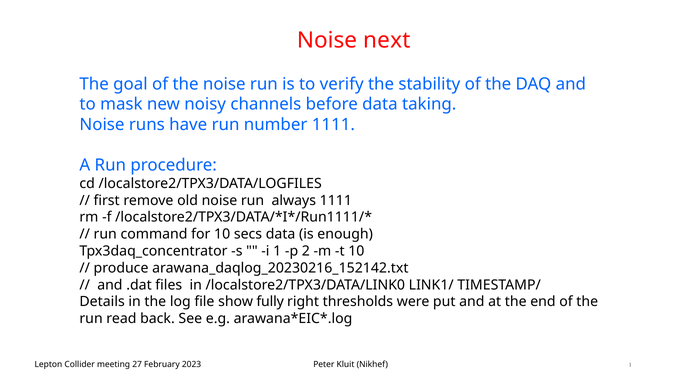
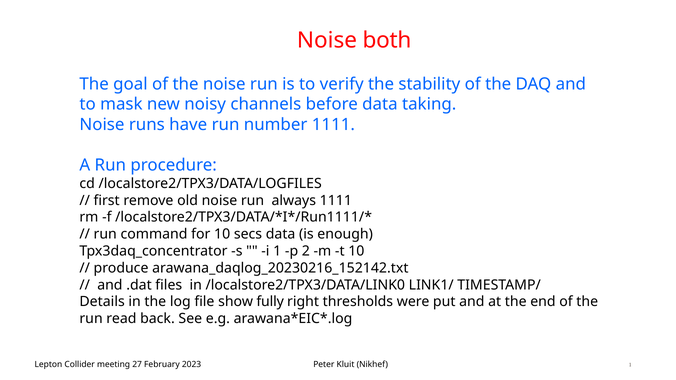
next: next -> both (387, 40)
